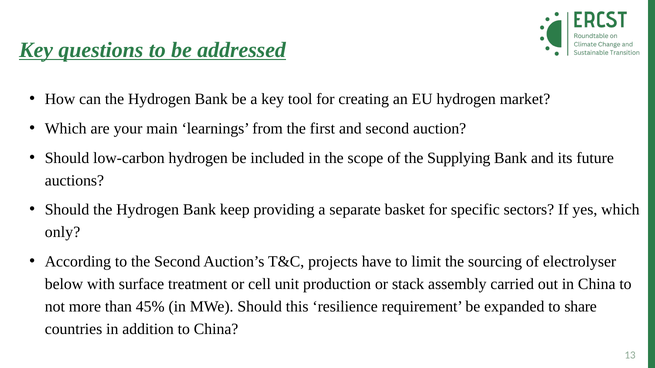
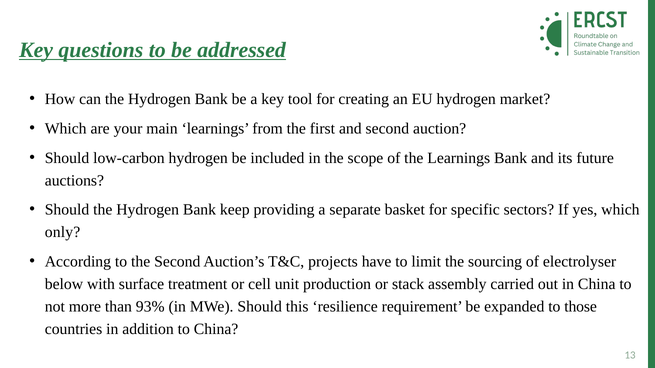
the Supplying: Supplying -> Learnings (459, 158)
45%: 45% -> 93% (150, 307)
share: share -> those (581, 307)
